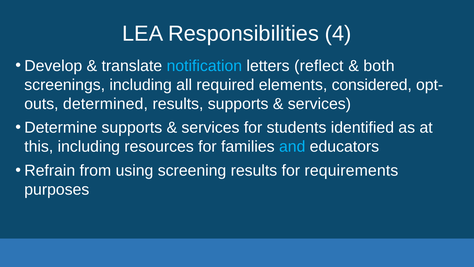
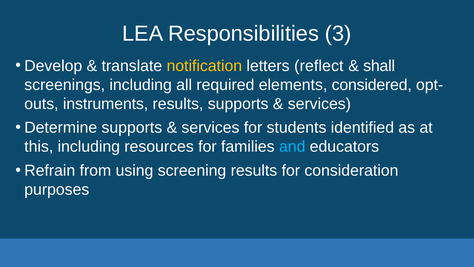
4: 4 -> 3 (338, 34)
notification colour: light blue -> yellow (204, 66)
both: both -> shall (379, 66)
determined: determined -> instruments (106, 104)
requirements: requirements -> consideration (351, 170)
